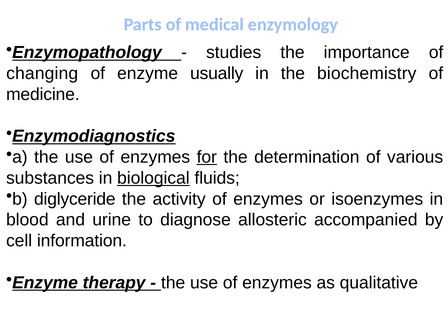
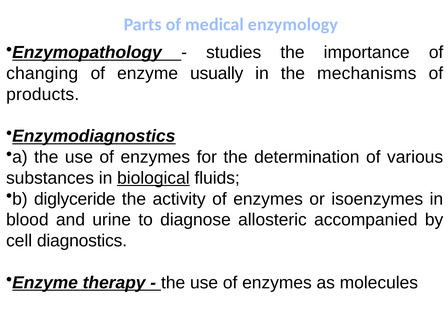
biochemistry: biochemistry -> mechanisms (367, 73)
medicine: medicine -> products (43, 94)
for underline: present -> none (207, 157)
information: information -> diagnostics (82, 241)
qualitative: qualitative -> molecules (379, 283)
